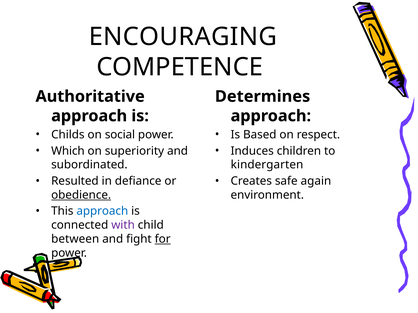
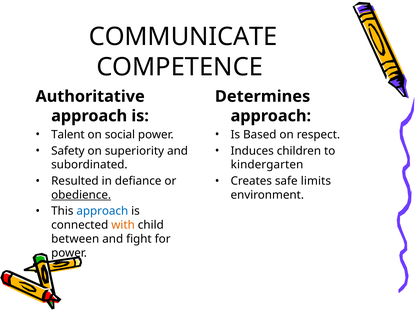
ENCOURAGING: ENCOURAGING -> COMMUNICATE (183, 37)
Childs: Childs -> Talent (68, 135)
Which: Which -> Safety (68, 151)
again: again -> limits (316, 181)
with colour: purple -> orange (123, 225)
for underline: present -> none (163, 239)
